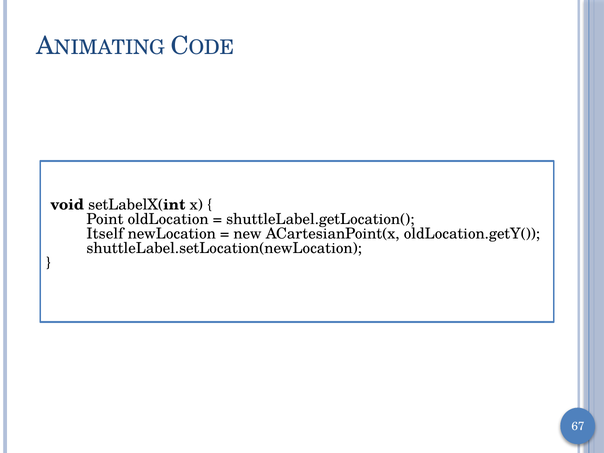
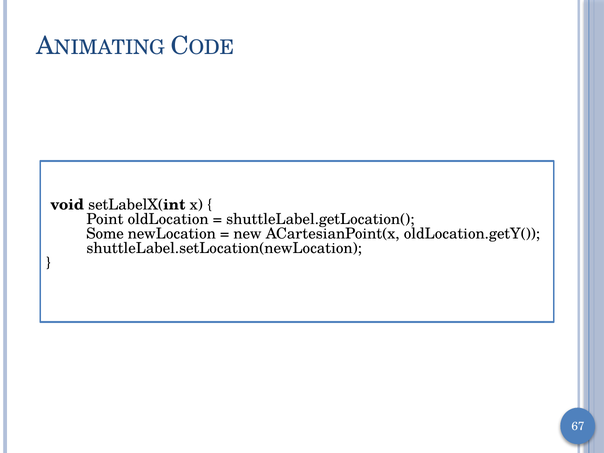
Itself: Itself -> Some (105, 234)
